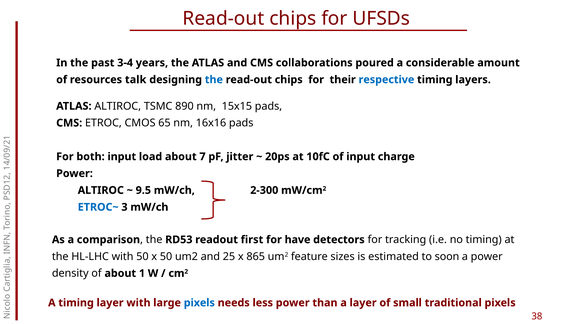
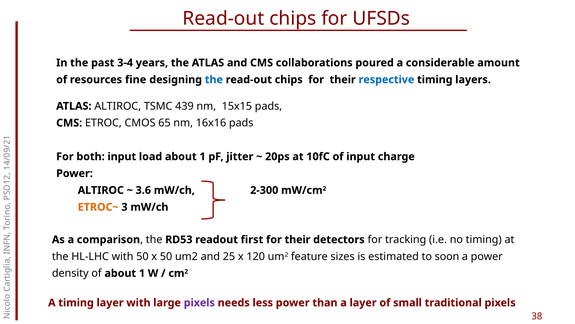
talk: talk -> fine (136, 79)
890: 890 -> 439 (184, 106)
load about 7: 7 -> 1 (203, 156)
9.5: 9.5 -> 3.6 (143, 190)
ETROC~ colour: blue -> orange (98, 207)
have: have -> their (298, 239)
865: 865 -> 120 (256, 256)
pixels colour: blue -> purple (199, 302)
